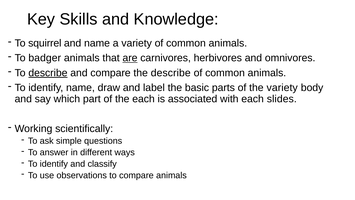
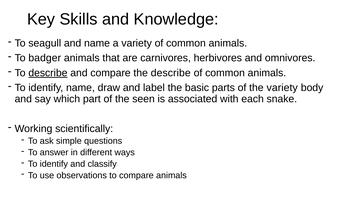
squirrel: squirrel -> seagull (45, 43)
are underline: present -> none (130, 58)
the each: each -> seen (144, 99)
slides: slides -> snake (282, 99)
